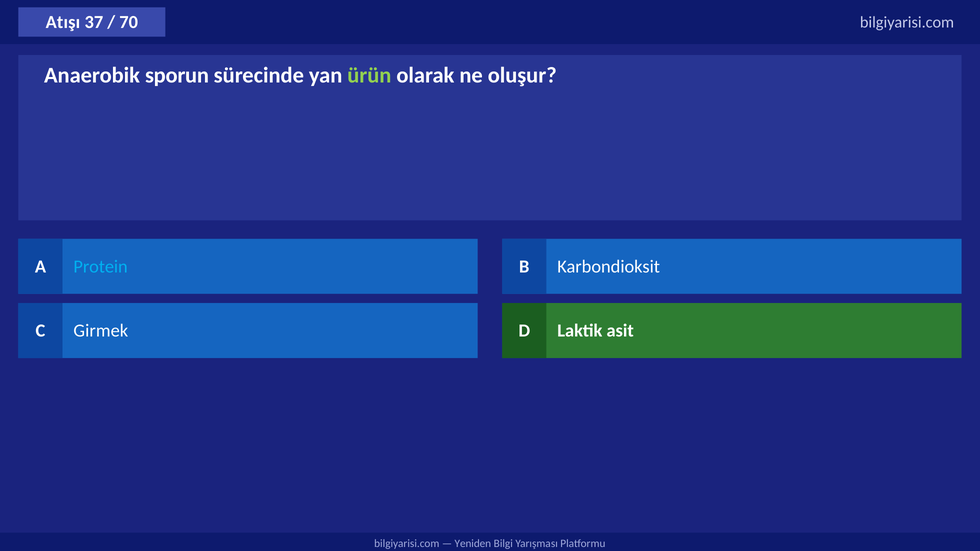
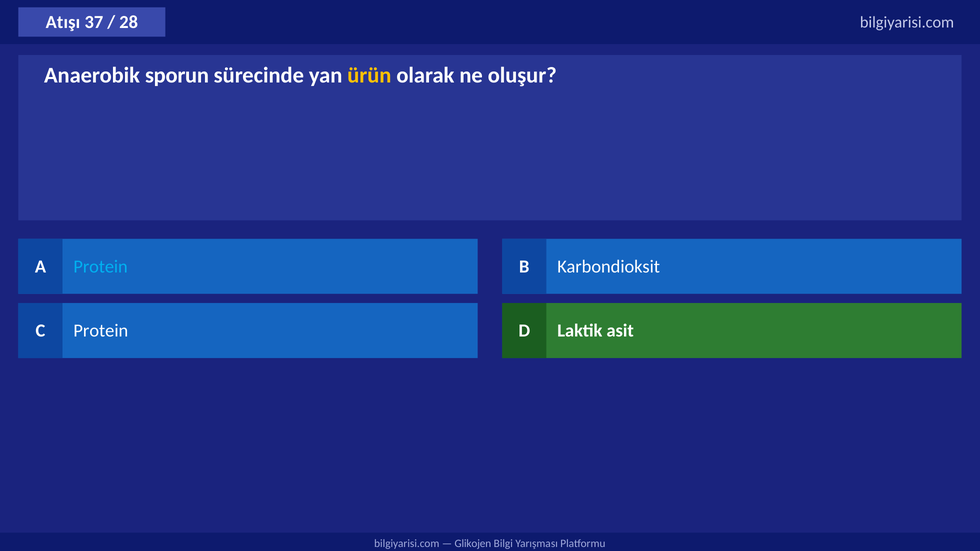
70: 70 -> 28 (129, 22)
ürün colour: light green -> yellow (369, 75)
C Girmek: Girmek -> Protein (101, 331)
Yeniden: Yeniden -> Glikojen (473, 544)
